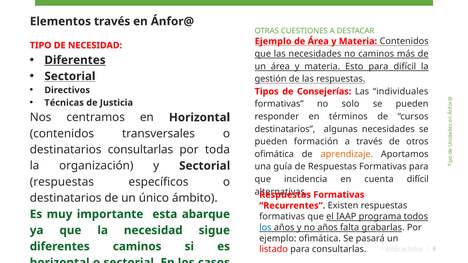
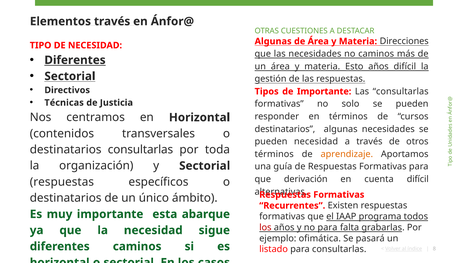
Ejemplo: Ejemplo -> Algunas (273, 41)
Materia Contenidos: Contenidos -> Direcciones (404, 41)
Esto para: para -> años (379, 66)
de Consejerías: Consejerías -> Importante (324, 92)
Las individuales: individuales -> consultarlas (401, 92)
pueden formación: formación -> necesidad (316, 142)
ofimática: ofimática -> términos (274, 154)
incidencia: incidencia -> derivación (306, 179)
los colour: blue -> red (265, 228)
no años: años -> para (327, 228)
